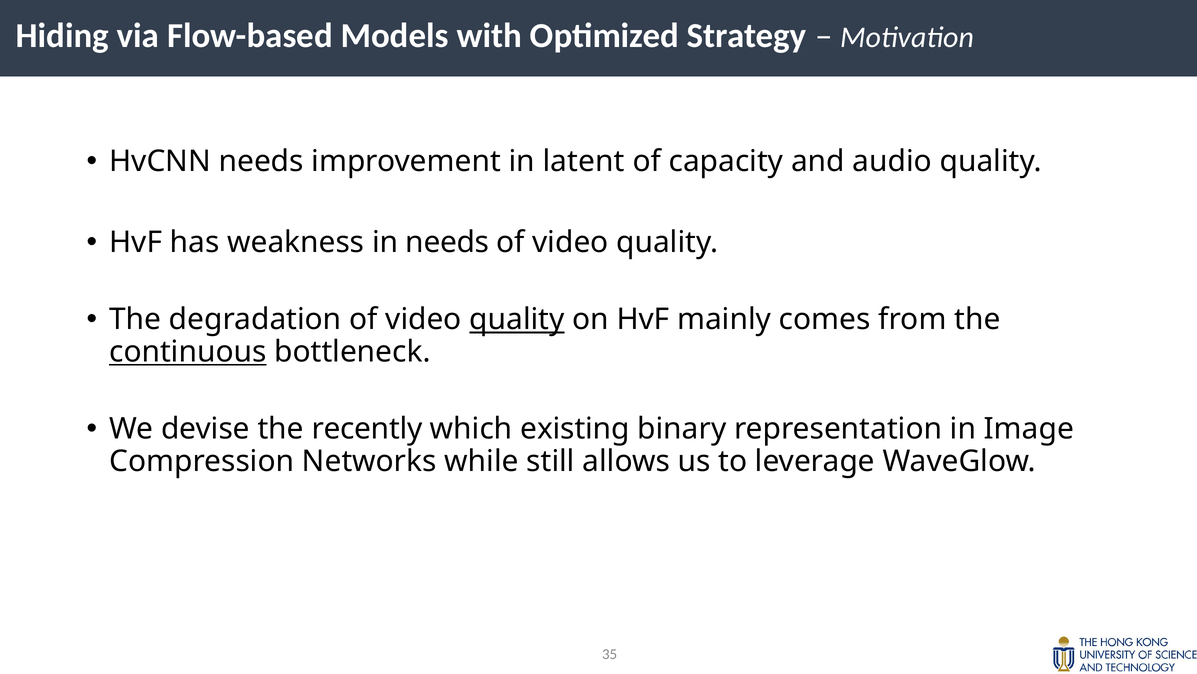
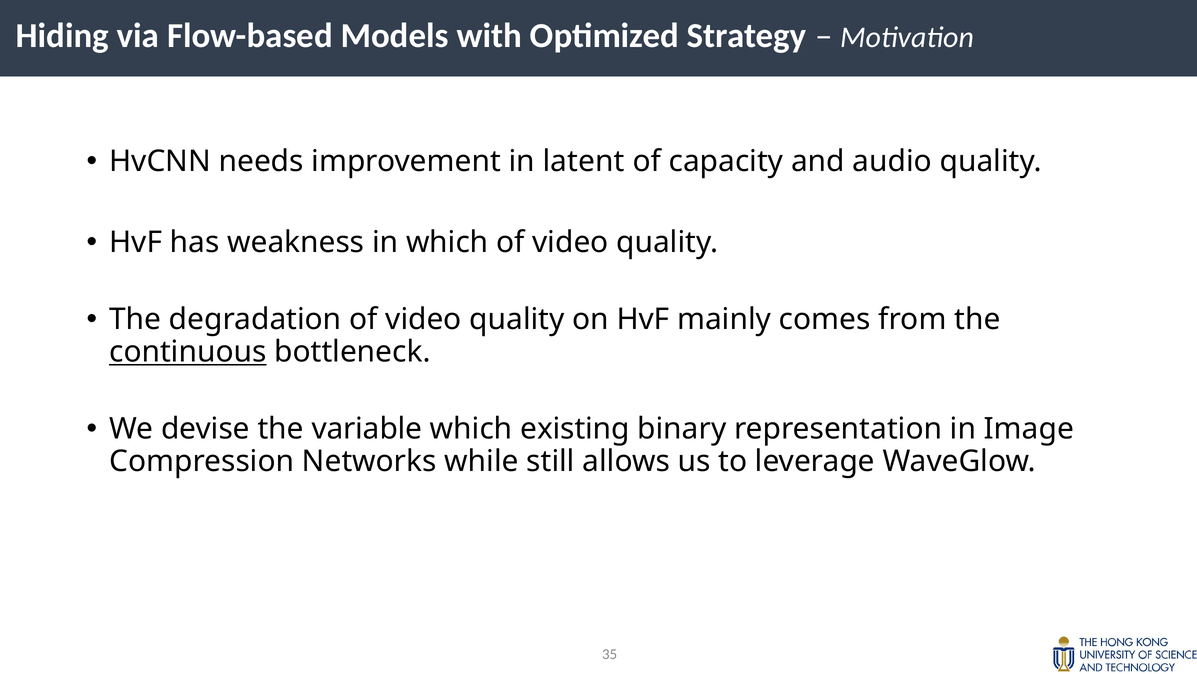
in needs: needs -> which (447, 242)
quality underline: present -> none (517, 319)
recently: recently -> variable (367, 429)
